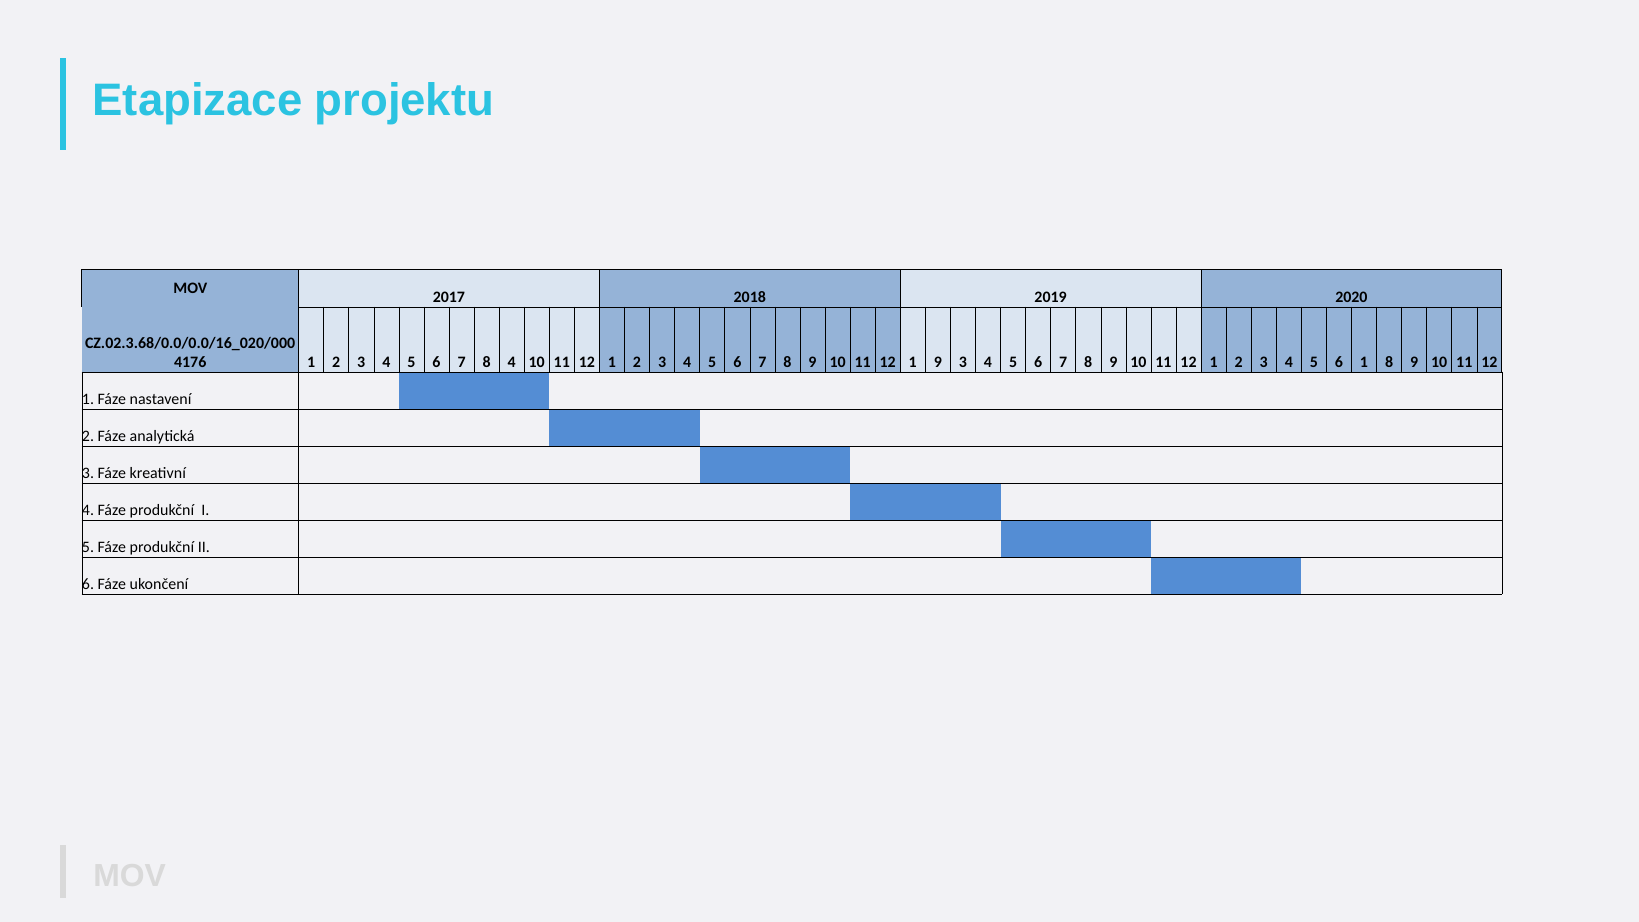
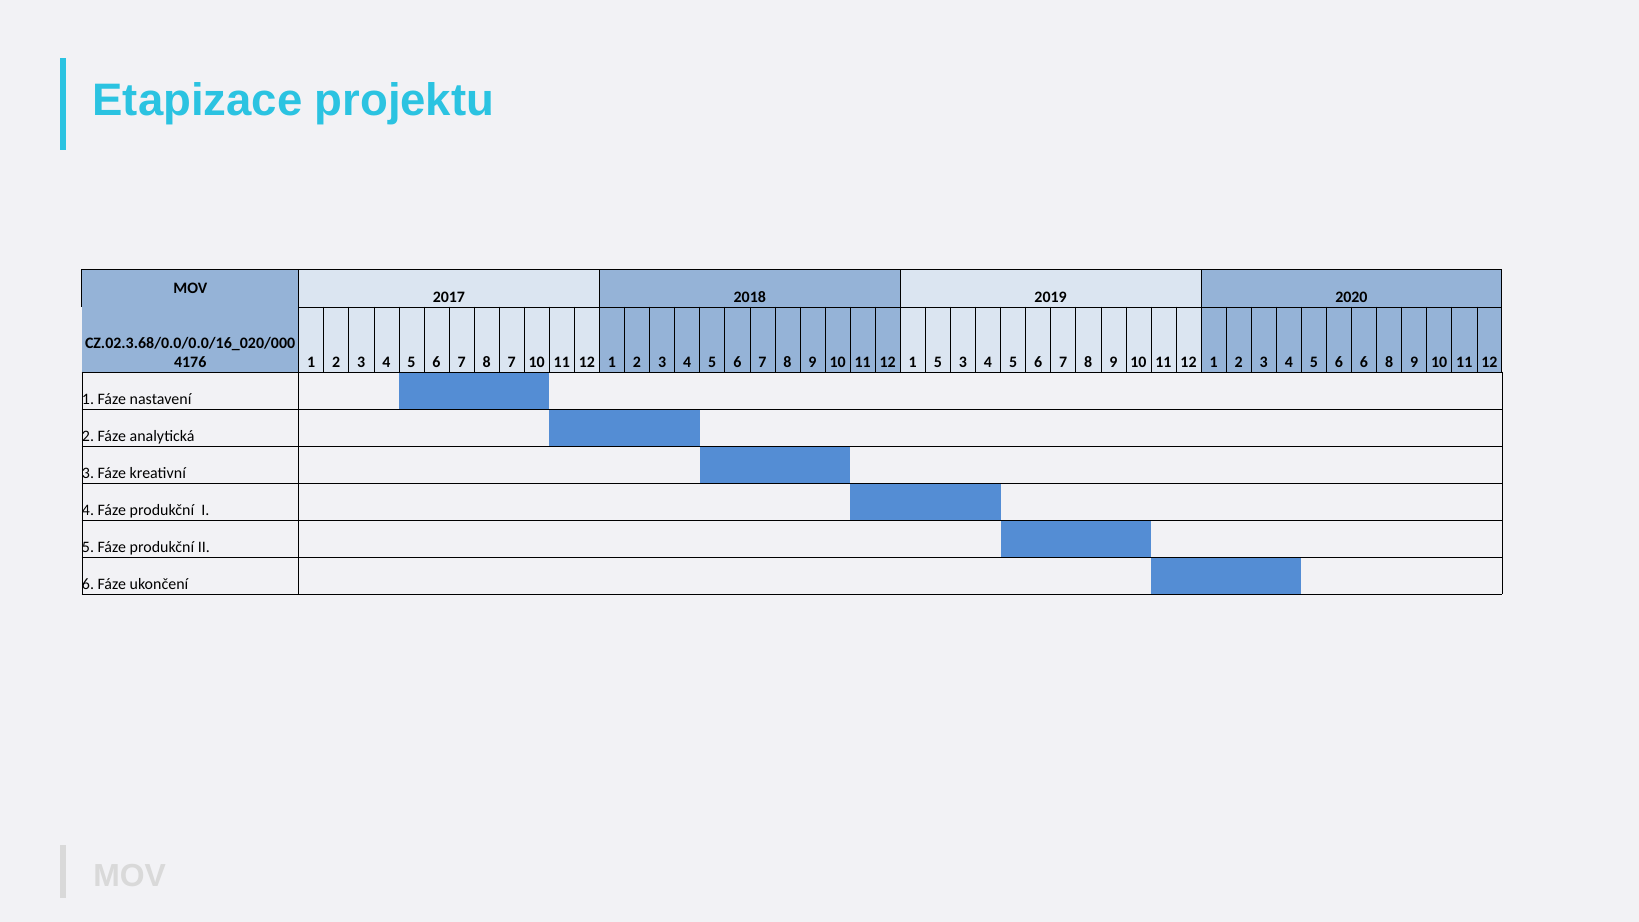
8 4: 4 -> 7 (512, 362)
1 9: 9 -> 5 (938, 362)
6 1: 1 -> 6 (1364, 362)
